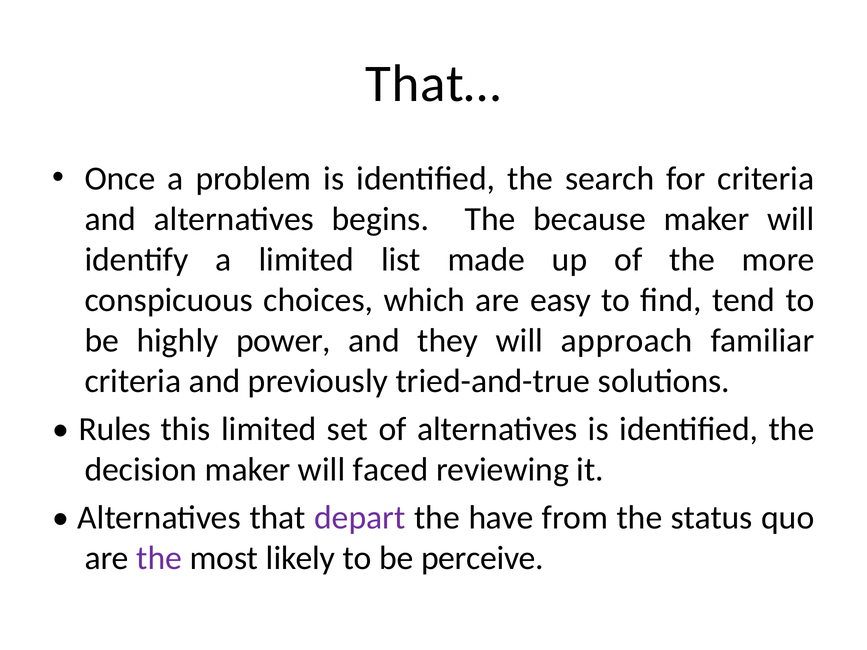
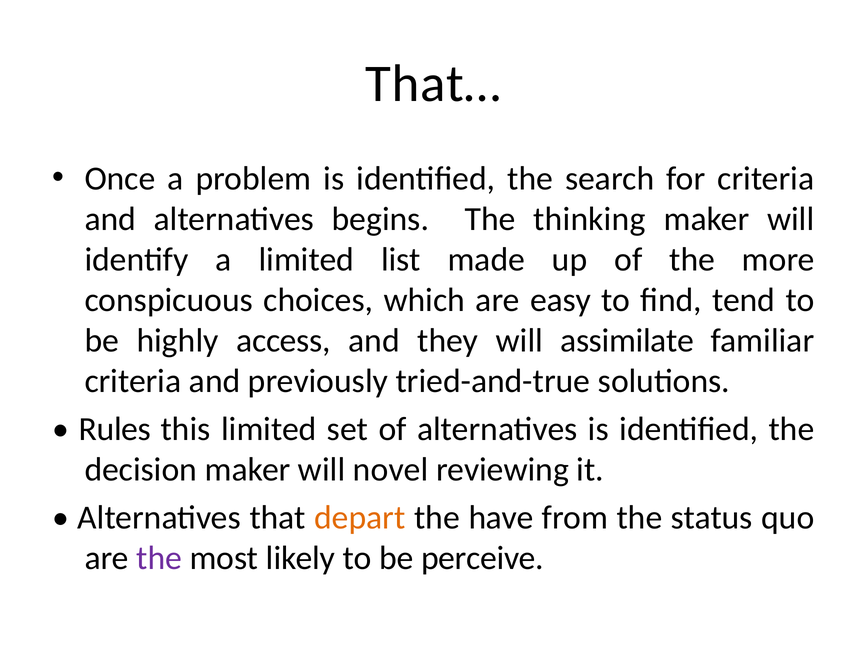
because: because -> thinking (589, 219)
power: power -> access (283, 341)
approach: approach -> assimilate (627, 341)
faced: faced -> novel (391, 470)
depart colour: purple -> orange (360, 518)
